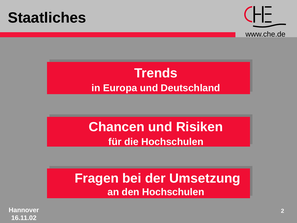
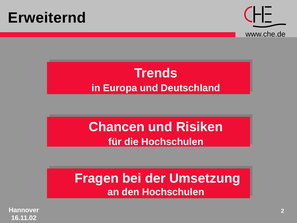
Staatliches: Staatliches -> Erweiternd (47, 18)
